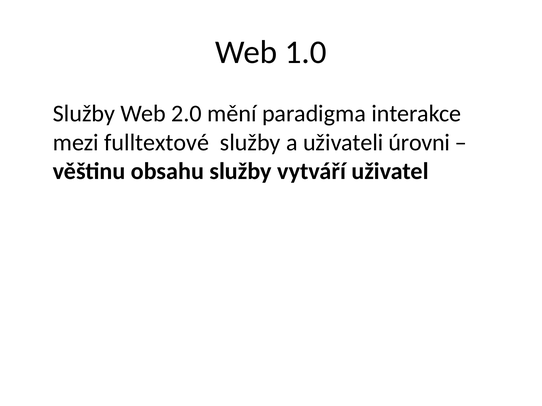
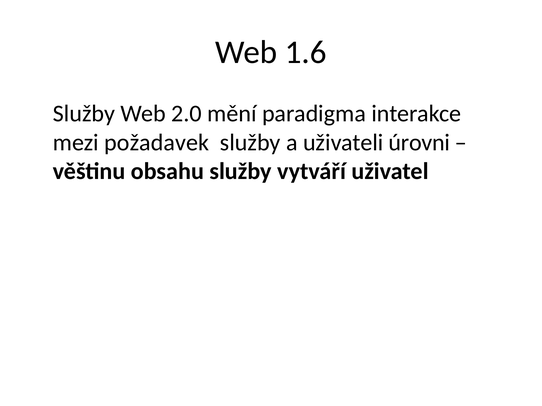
1.0: 1.0 -> 1.6 (306, 52)
fulltextové: fulltextové -> požadavek (157, 143)
